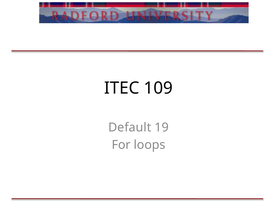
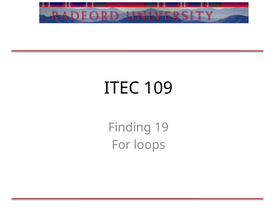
Default: Default -> Finding (130, 127)
